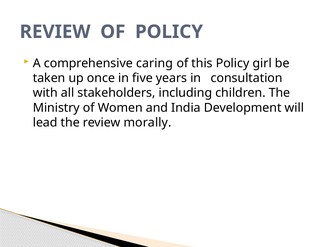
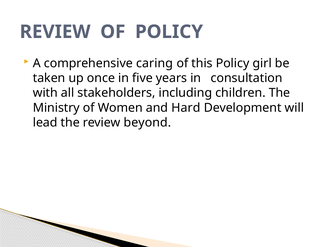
India: India -> Hard (186, 108)
morally: morally -> beyond (147, 122)
